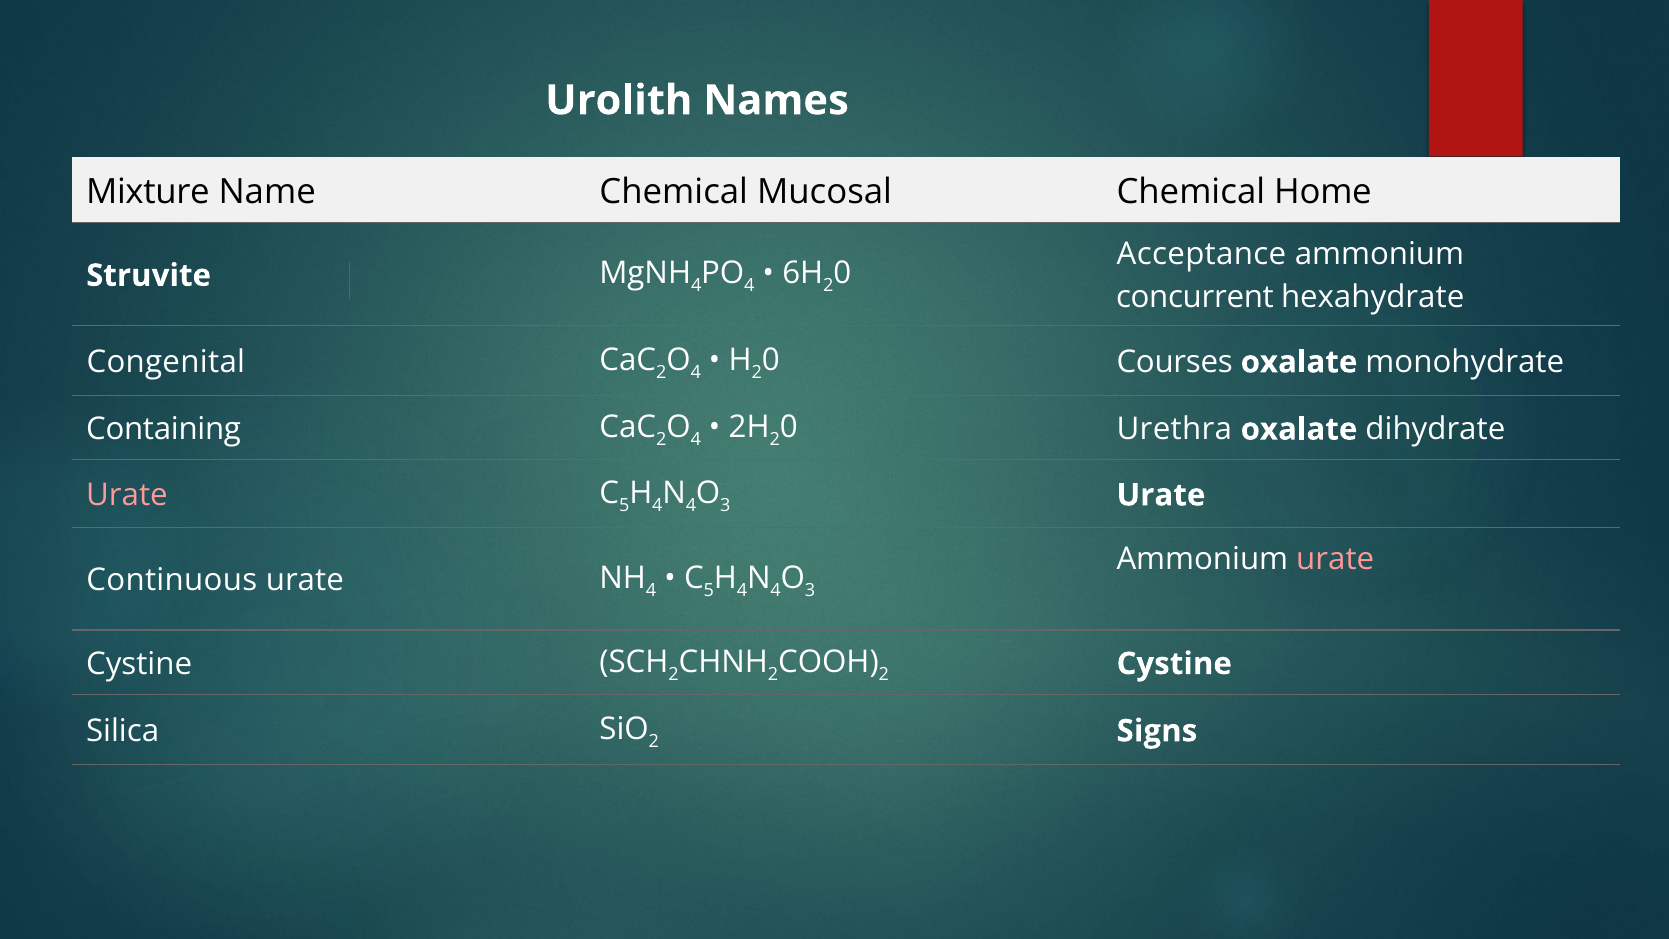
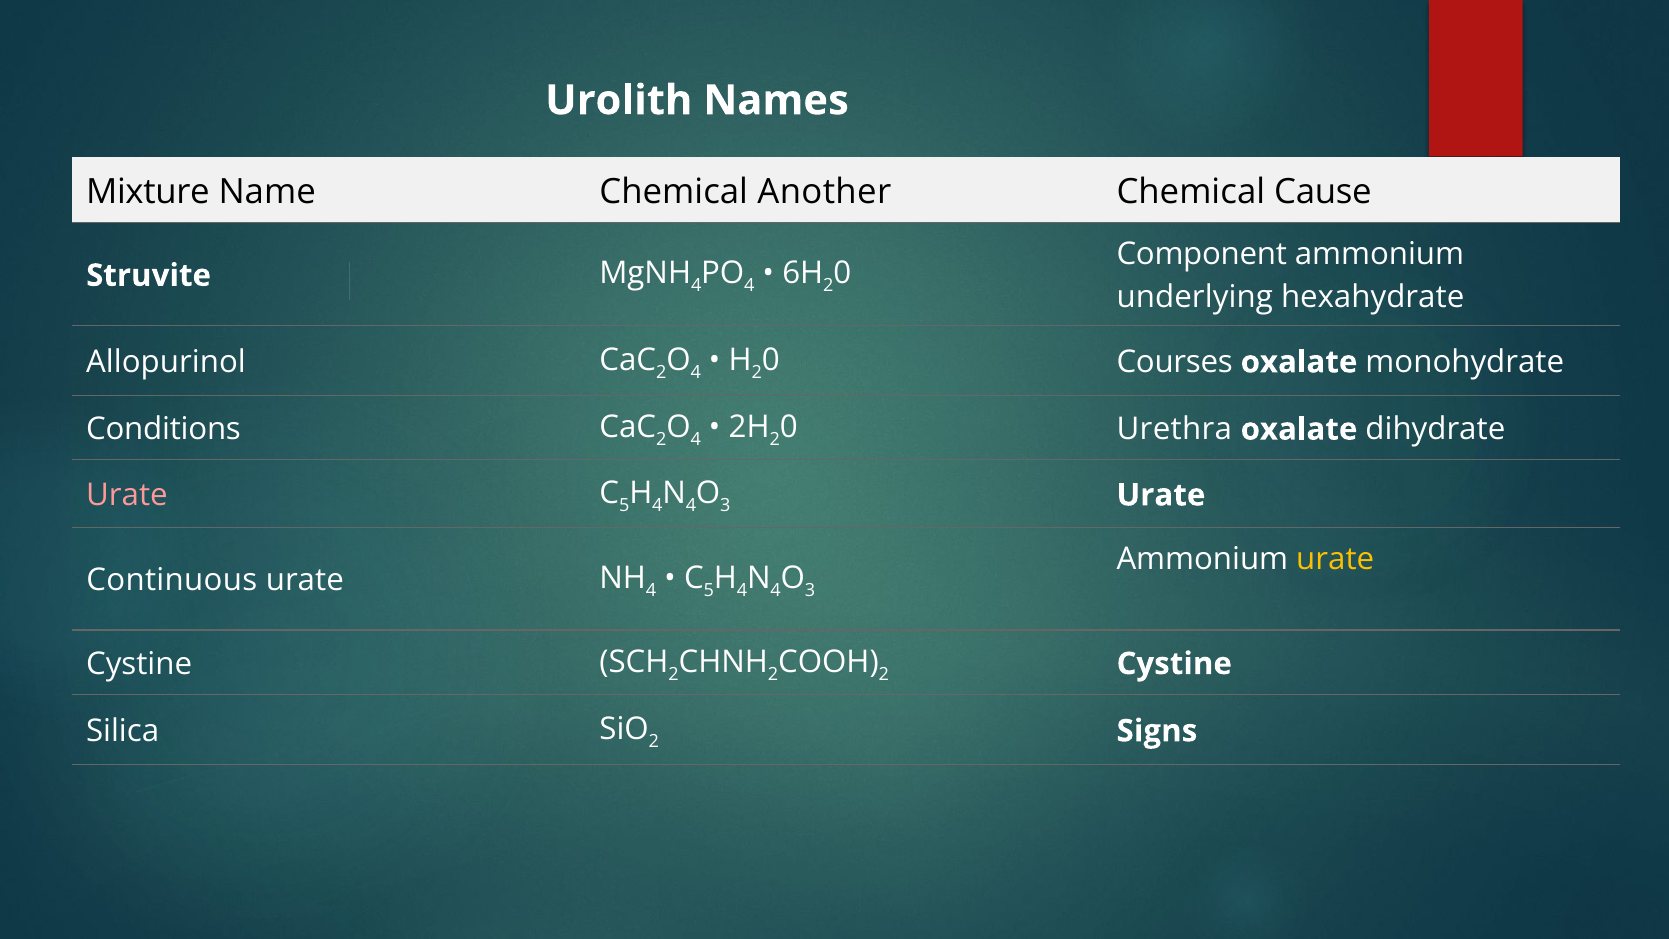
Mucosal: Mucosal -> Another (824, 192)
Home: Home -> Cause (1323, 192)
Acceptance: Acceptance -> Component (1202, 254)
concurrent: concurrent -> underlying (1195, 297)
Congenital: Congenital -> Allopurinol (166, 362)
Containing: Containing -> Conditions (164, 429)
urate colour: pink -> yellow (1335, 559)
